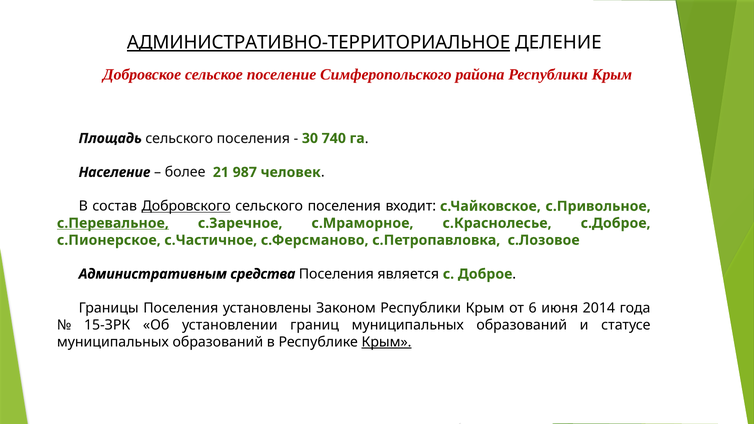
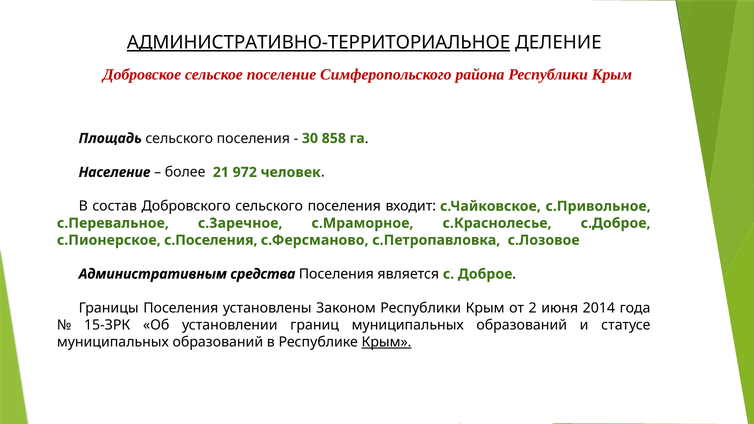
740: 740 -> 858 (334, 138)
987: 987 -> 972 (245, 172)
Добровского underline: present -> none (186, 206)
с.Перевальное underline: present -> none (113, 223)
с.Частичное: с.Частичное -> с.Поселения (211, 240)
6: 6 -> 2 (533, 308)
